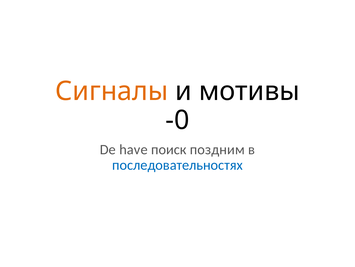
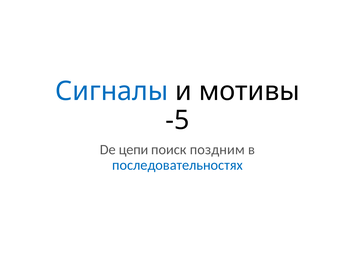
Сигналы colour: orange -> blue (112, 91)
-0: -0 -> -5 (177, 120)
have: have -> цепи (134, 149)
